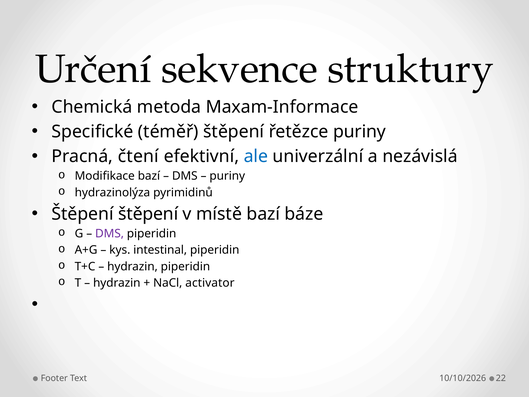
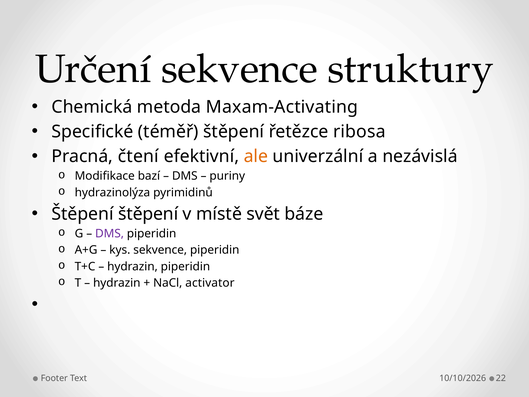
Maxam-Informace: Maxam-Informace -> Maxam-Activating (282, 107)
řetězce puriny: puriny -> ribosa (359, 132)
ale colour: blue -> orange (256, 156)
místě bazí: bazí -> svět (263, 214)
kys intestinal: intestinal -> sekvence (160, 250)
